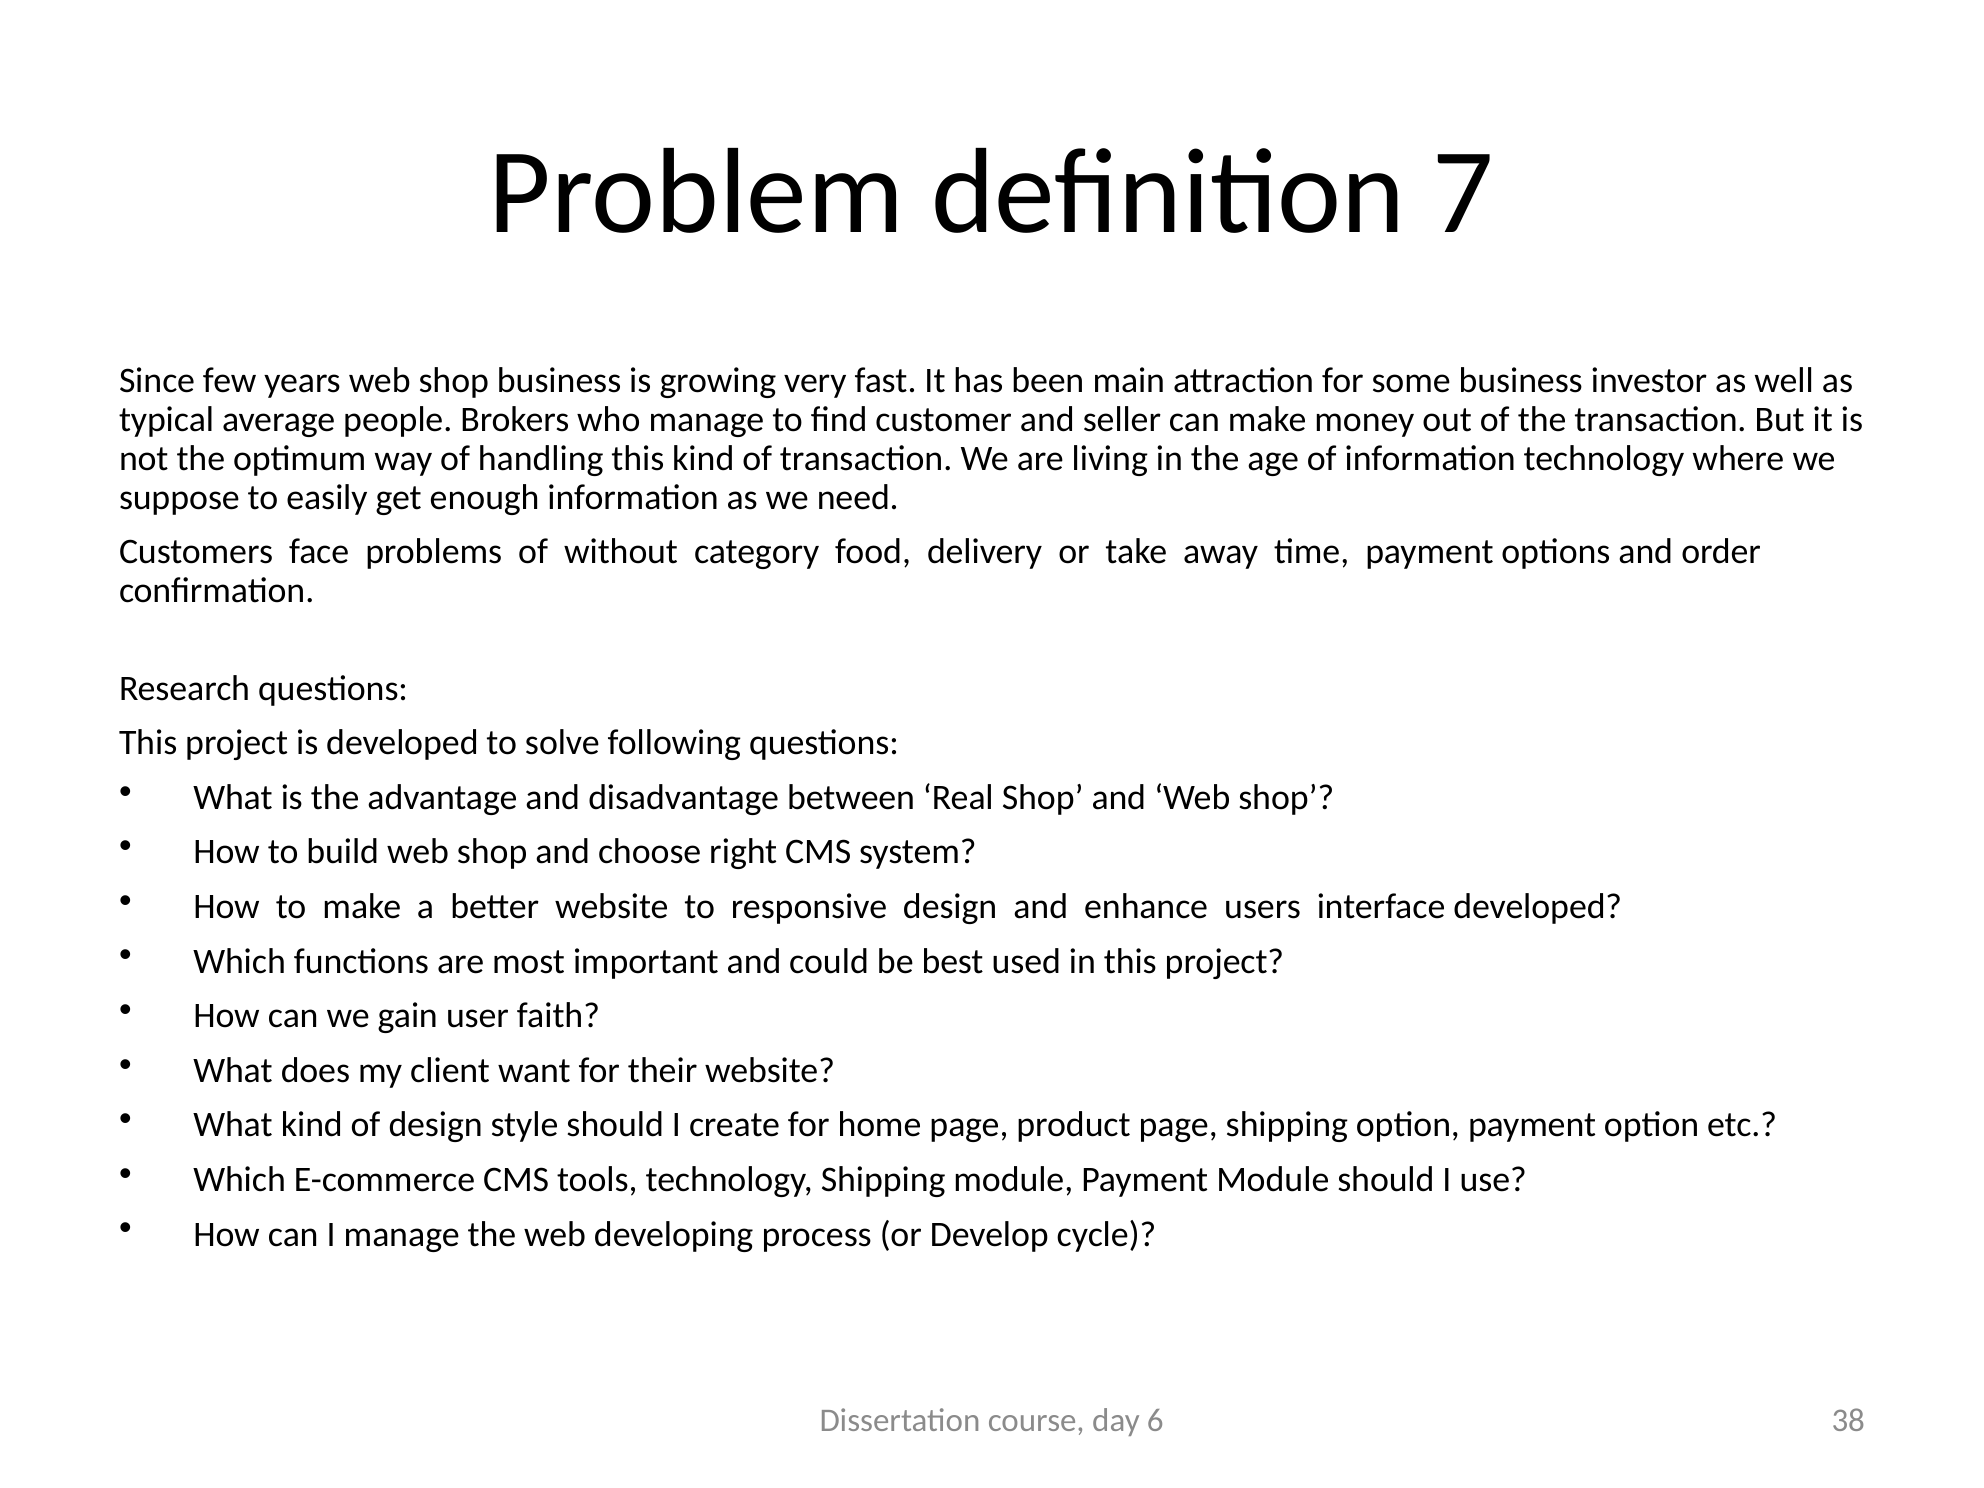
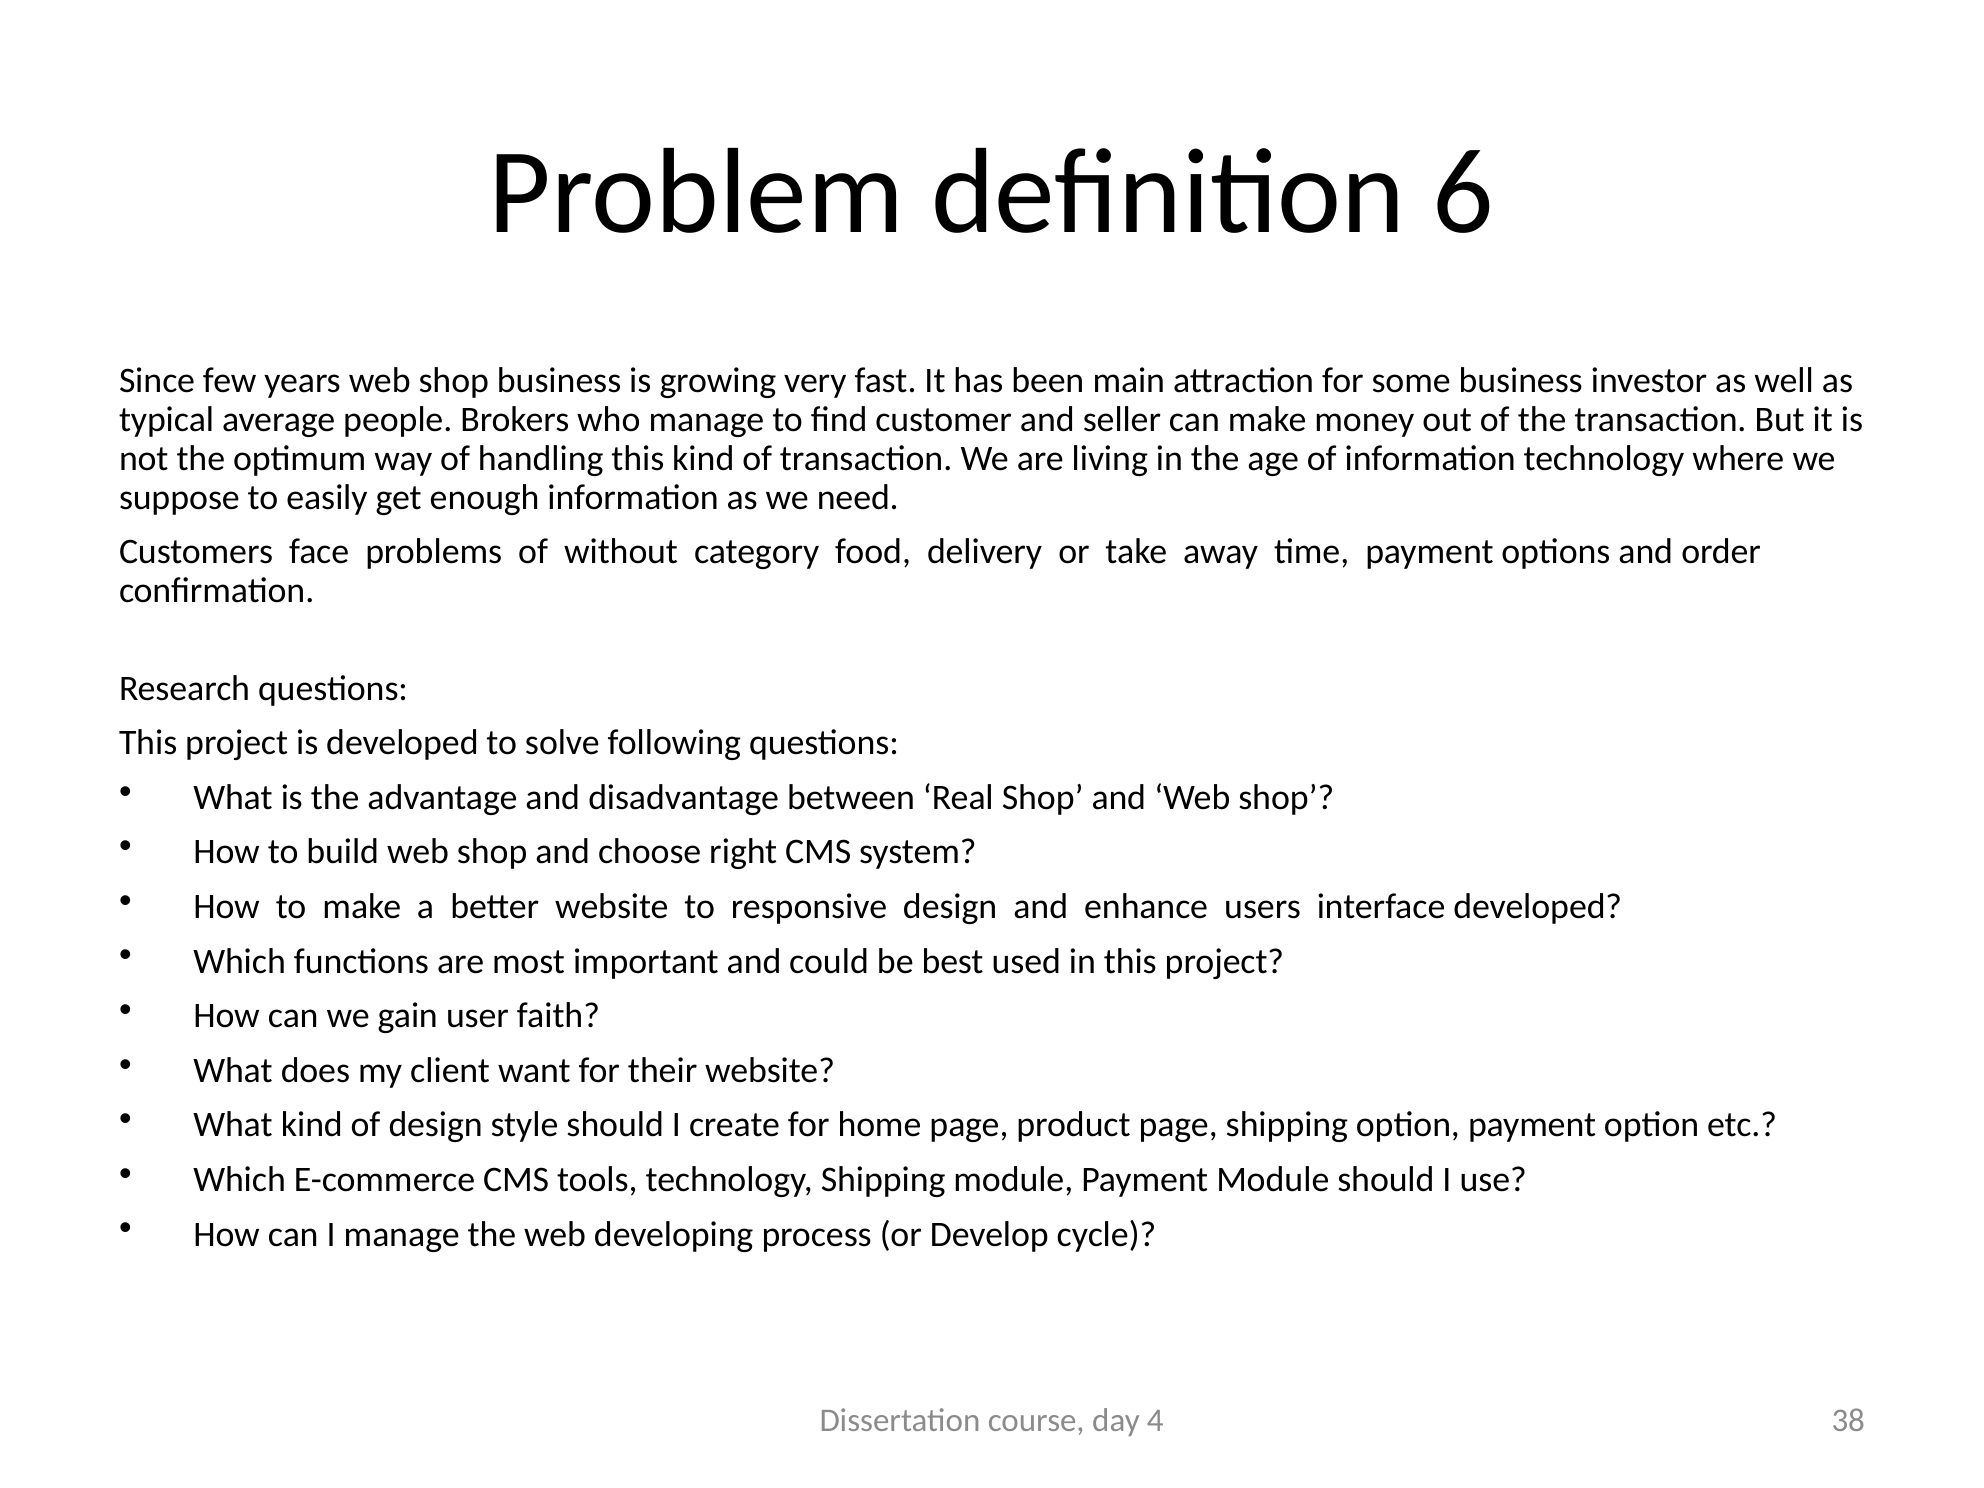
7: 7 -> 6 (1463, 192)
6: 6 -> 4 (1155, 1421)
